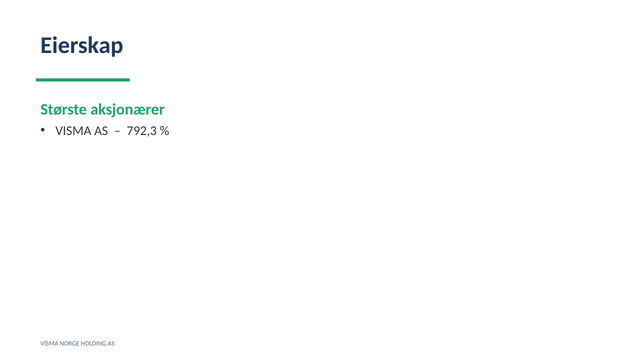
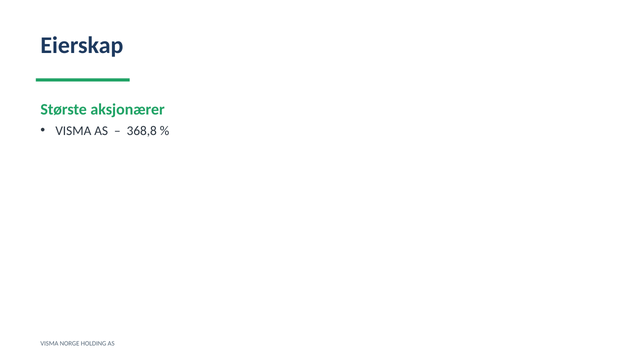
792,3: 792,3 -> 368,8 (142, 131)
